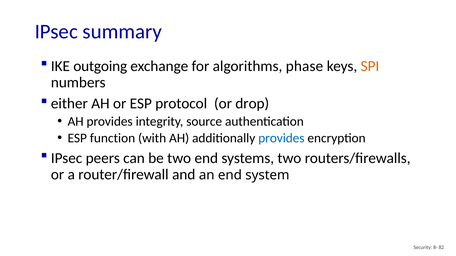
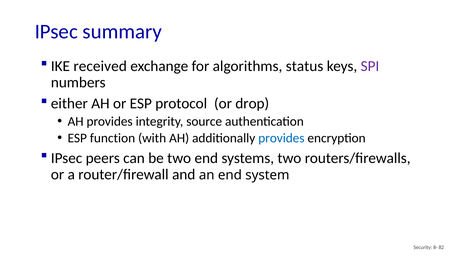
outgoing: outgoing -> received (100, 66)
phase: phase -> status (305, 66)
SPI colour: orange -> purple (370, 66)
